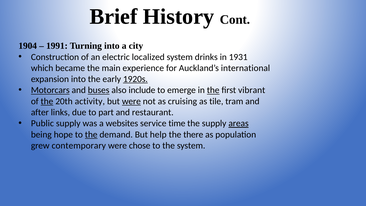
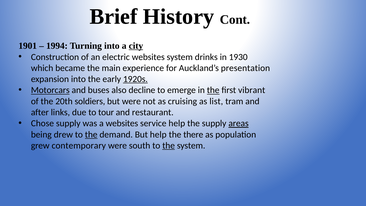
1904: 1904 -> 1901 (28, 46)
1991: 1991 -> 1994 (57, 46)
city underline: none -> present (136, 46)
electric localized: localized -> websites (148, 57)
1931: 1931 -> 1930 (238, 57)
international: international -> presentation (245, 68)
buses underline: present -> none (99, 90)
include: include -> decline (142, 90)
the underline: present -> none (47, 101)
activity: activity -> soldiers (90, 101)
were underline: present -> none (131, 101)
tile: tile -> list (216, 101)
part: part -> tour (106, 112)
Public: Public -> Chose (42, 123)
service time: time -> help (177, 123)
hope: hope -> drew (63, 134)
chose: chose -> south (140, 145)
the underline: none -> present (169, 145)
